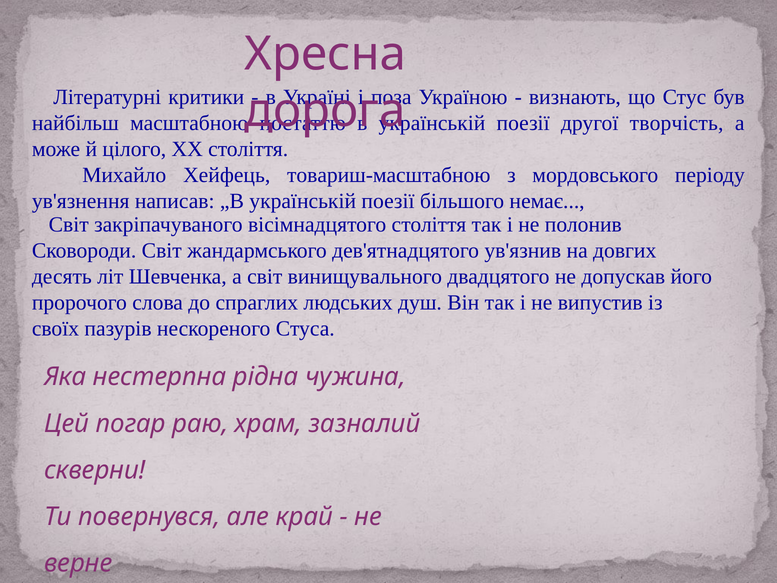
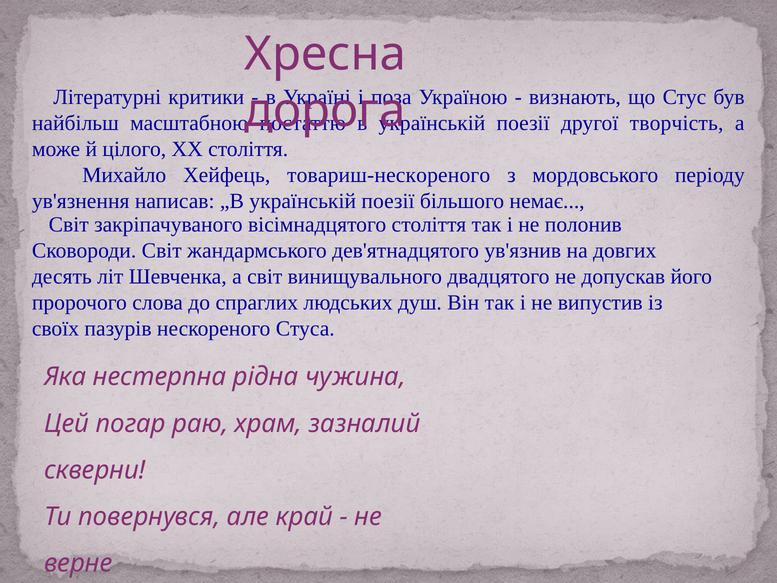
товариш-масштабною: товариш-масштабною -> товариш-нескореного (389, 175)
